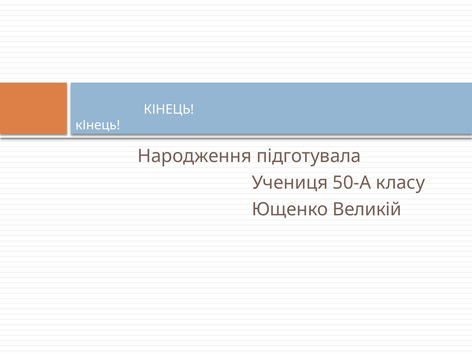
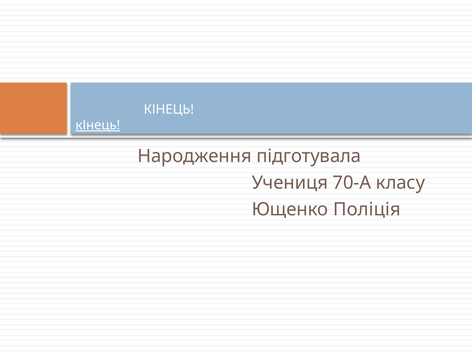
кІнець underline: none -> present (98, 125)
50-А: 50-А -> 70-А (352, 183)
Великій: Великій -> Поліція (367, 209)
